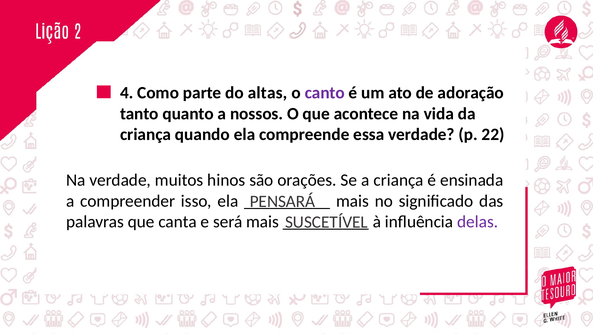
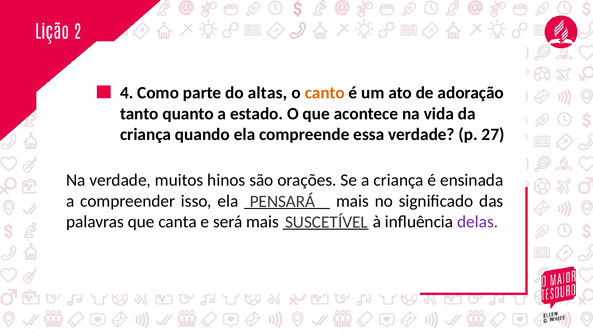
canto colour: purple -> orange (325, 93)
nossos: nossos -> estado (257, 114)
22: 22 -> 27 (493, 134)
